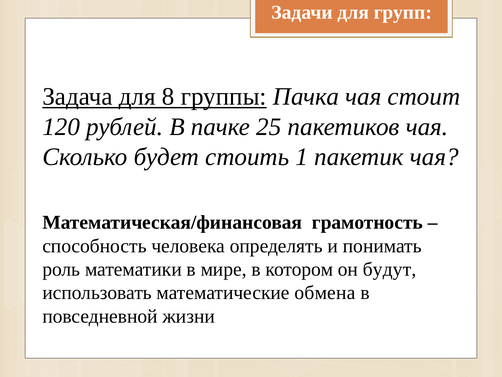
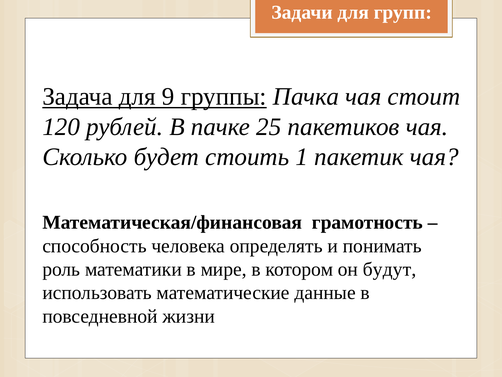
8: 8 -> 9 (168, 96)
обмена: обмена -> данные (325, 292)
